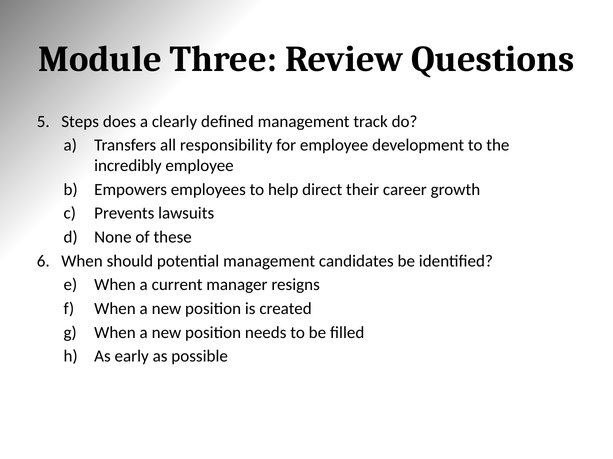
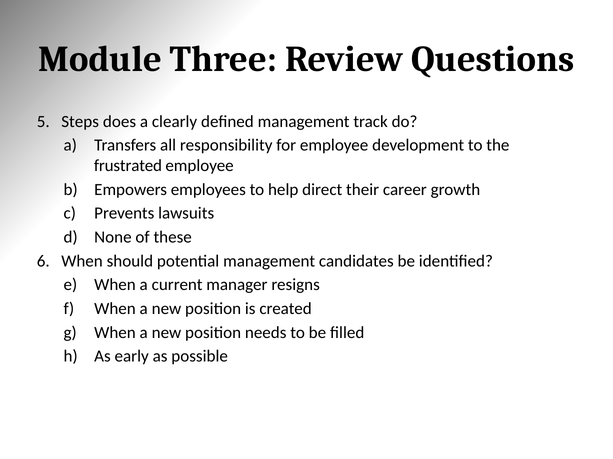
incredibly: incredibly -> frustrated (128, 166)
